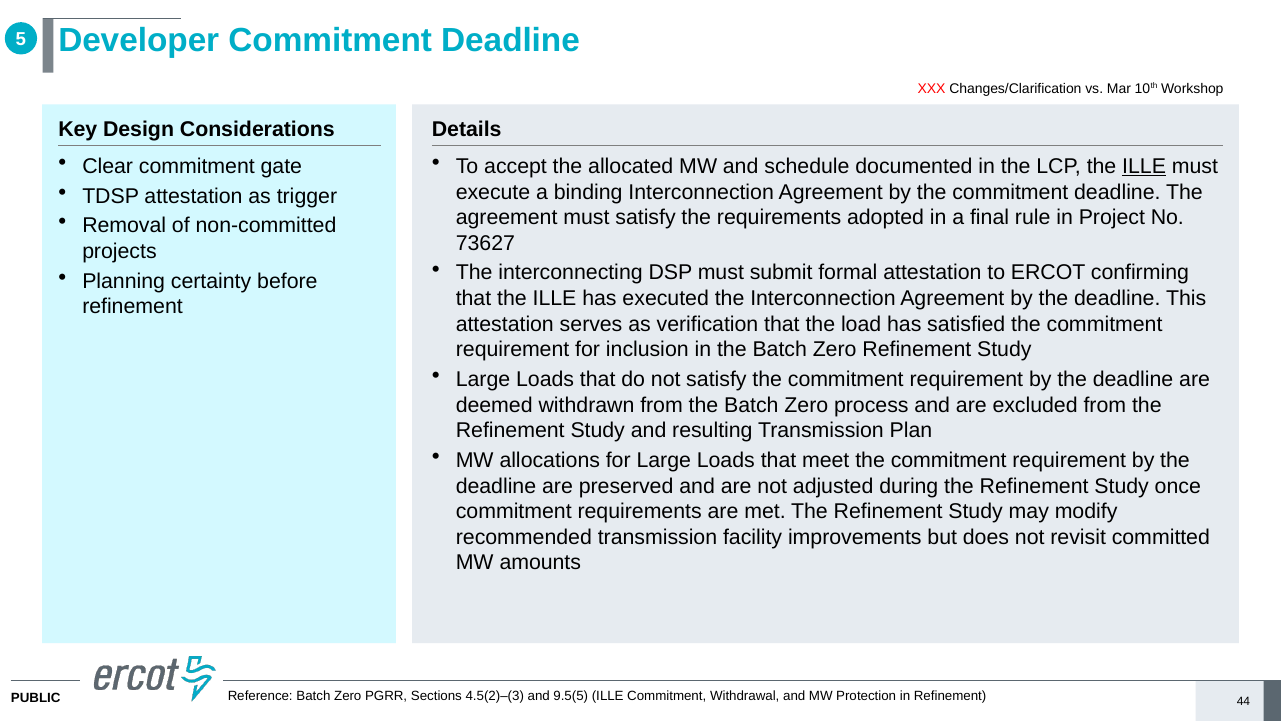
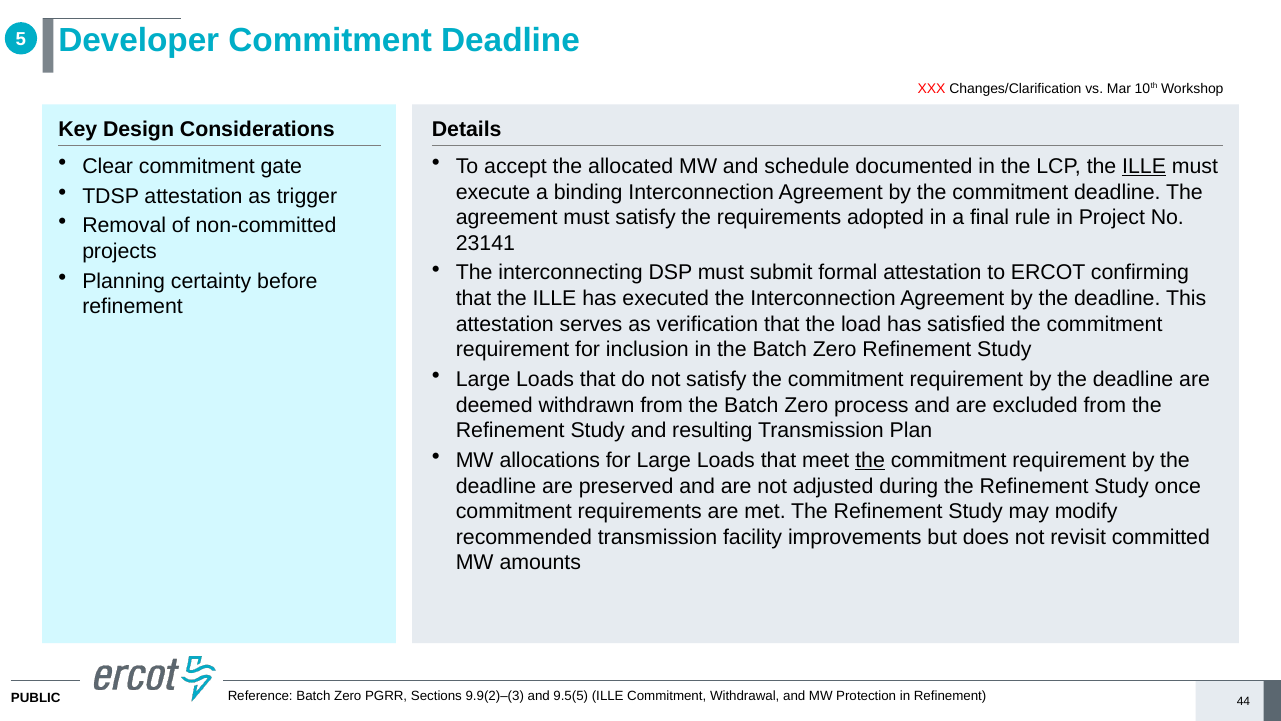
73627: 73627 -> 23141 (485, 243)
the underline: none -> present (870, 460)
4.5(2)–(3: 4.5(2)–(3 -> 9.9(2)–(3 (495, 696)
